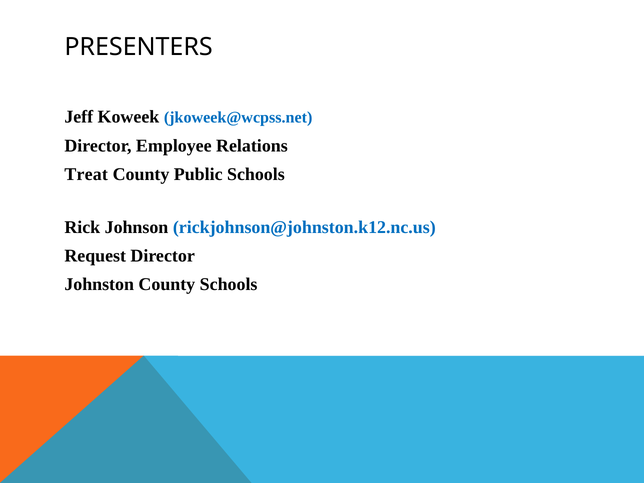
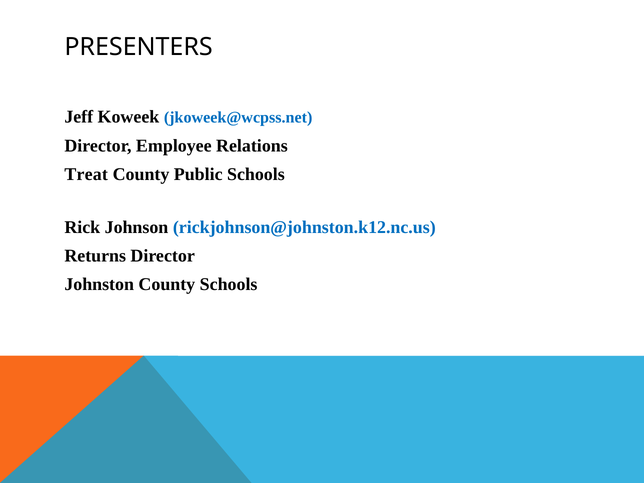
Request: Request -> Returns (95, 256)
